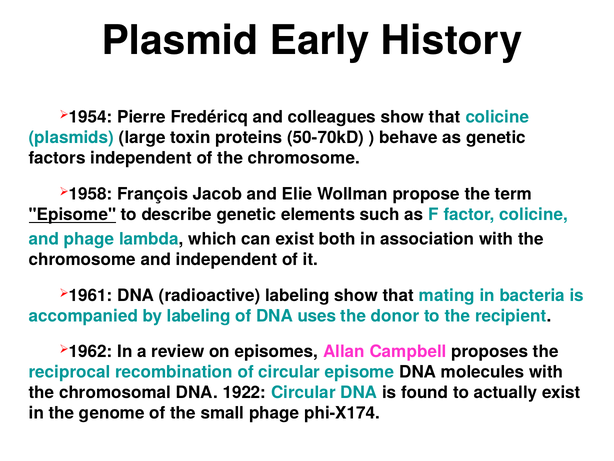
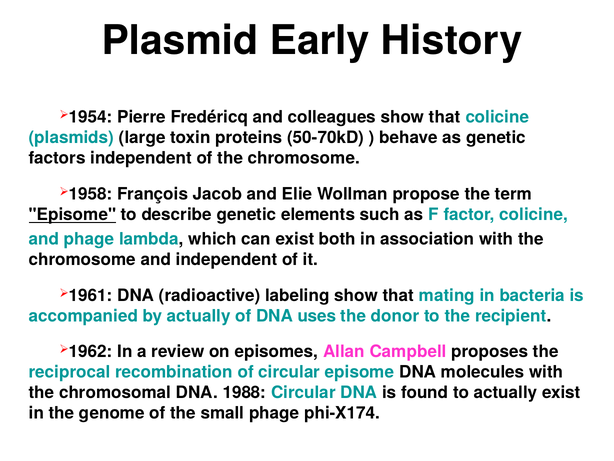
by labeling: labeling -> actually (199, 316)
1922: 1922 -> 1988 (244, 392)
